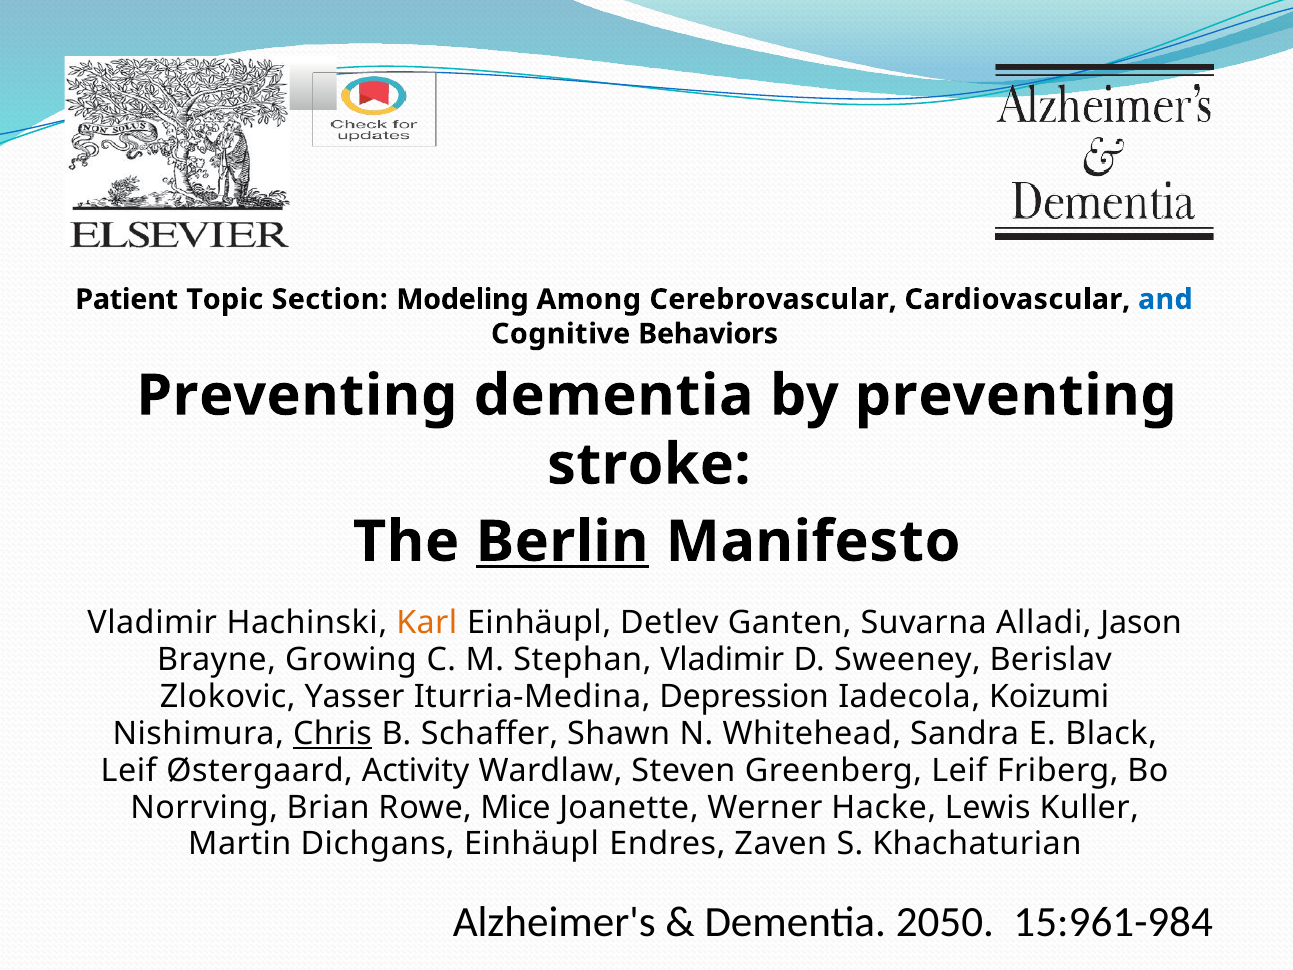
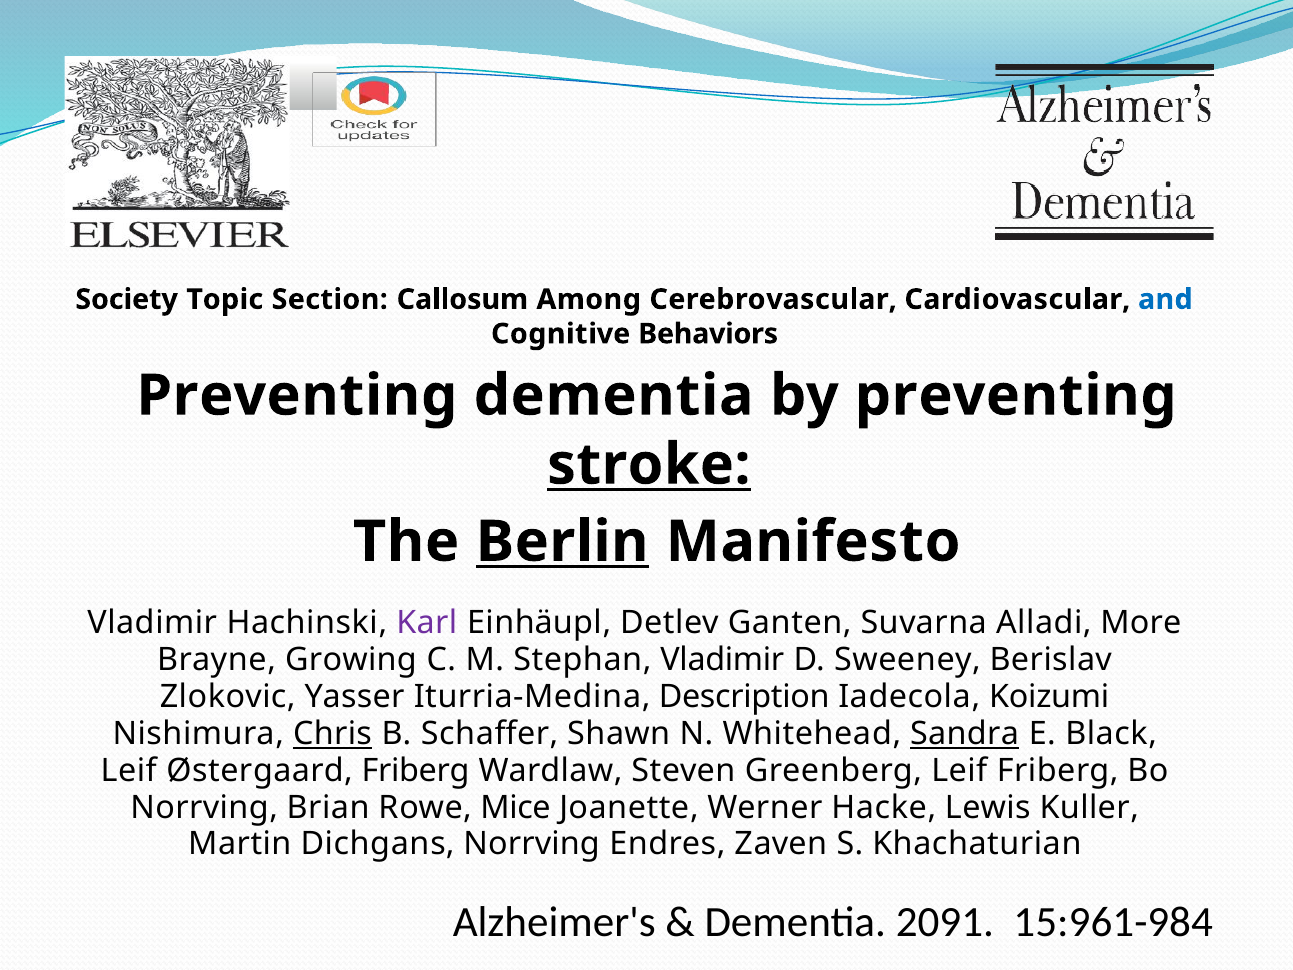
Patient: Patient -> Society (127, 299)
Modeling: Modeling -> Callosum (462, 299)
stroke underline: none -> present (649, 465)
Karl colour: orange -> purple (427, 623)
Jason: Jason -> More (1141, 623)
Depression: Depression -> Description (744, 697)
Sandra underline: none -> present (965, 733)
Østergaard Activity: Activity -> Friberg (416, 770)
Dichgans Einhäupl: Einhäupl -> Norrving (532, 844)
2050: 2050 -> 2091 (945, 922)
